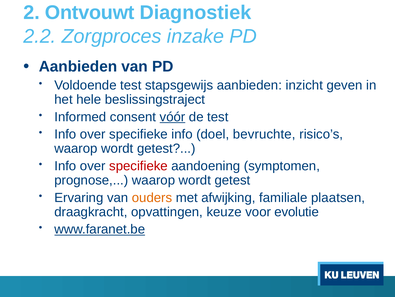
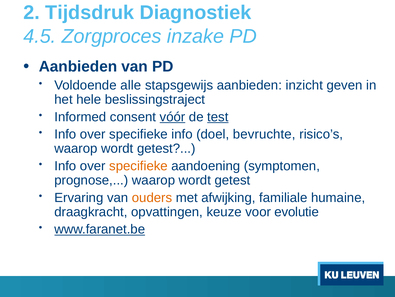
Ontvouwt: Ontvouwt -> Tijdsdruk (90, 12)
2.2: 2.2 -> 4.5 (40, 36)
Voldoende test: test -> alle (131, 85)
test underline: none -> present (218, 117)
specifieke colour: red -> orange (138, 166)
plaatsen: plaatsen -> humaine (338, 197)
